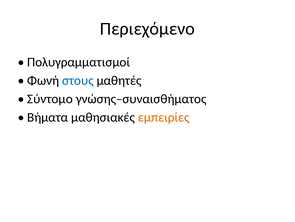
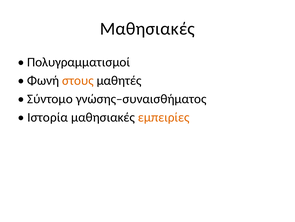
Περιεχόμενο: Περιεχόμενο -> Μαθησιακές (147, 29)
στους colour: blue -> orange (78, 80)
Βήματα: Βήματα -> Ιστορία (48, 117)
